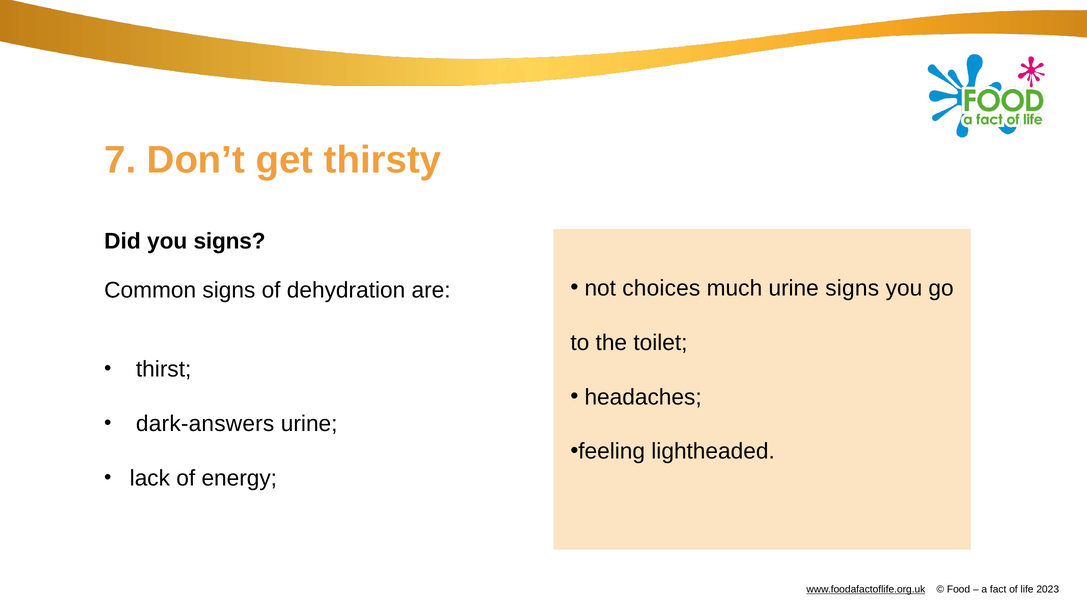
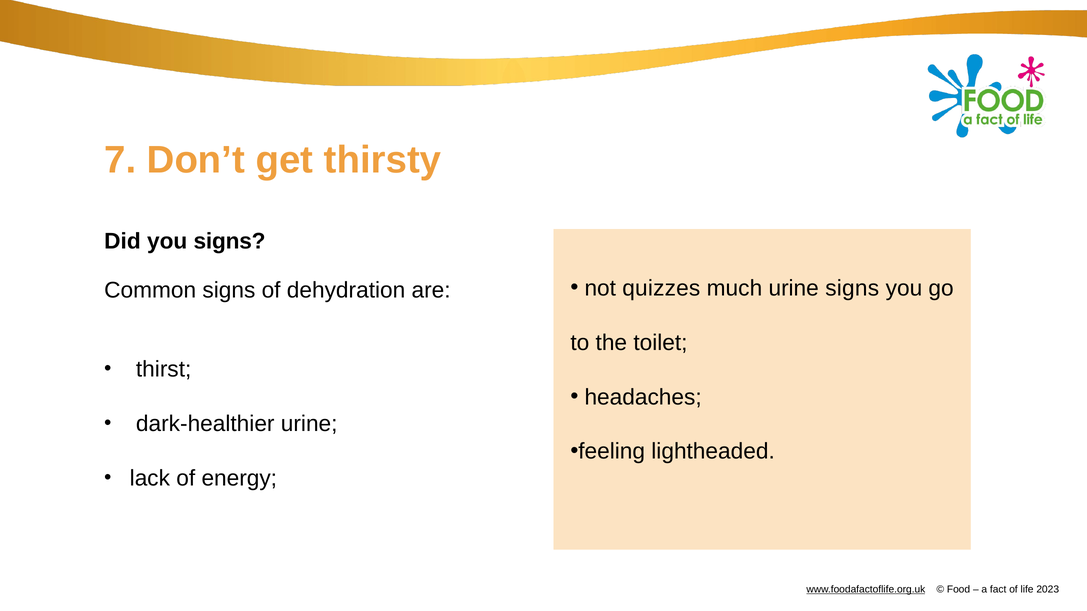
choices: choices -> quizzes (661, 289)
dark-answers: dark-answers -> dark-healthier (205, 424)
